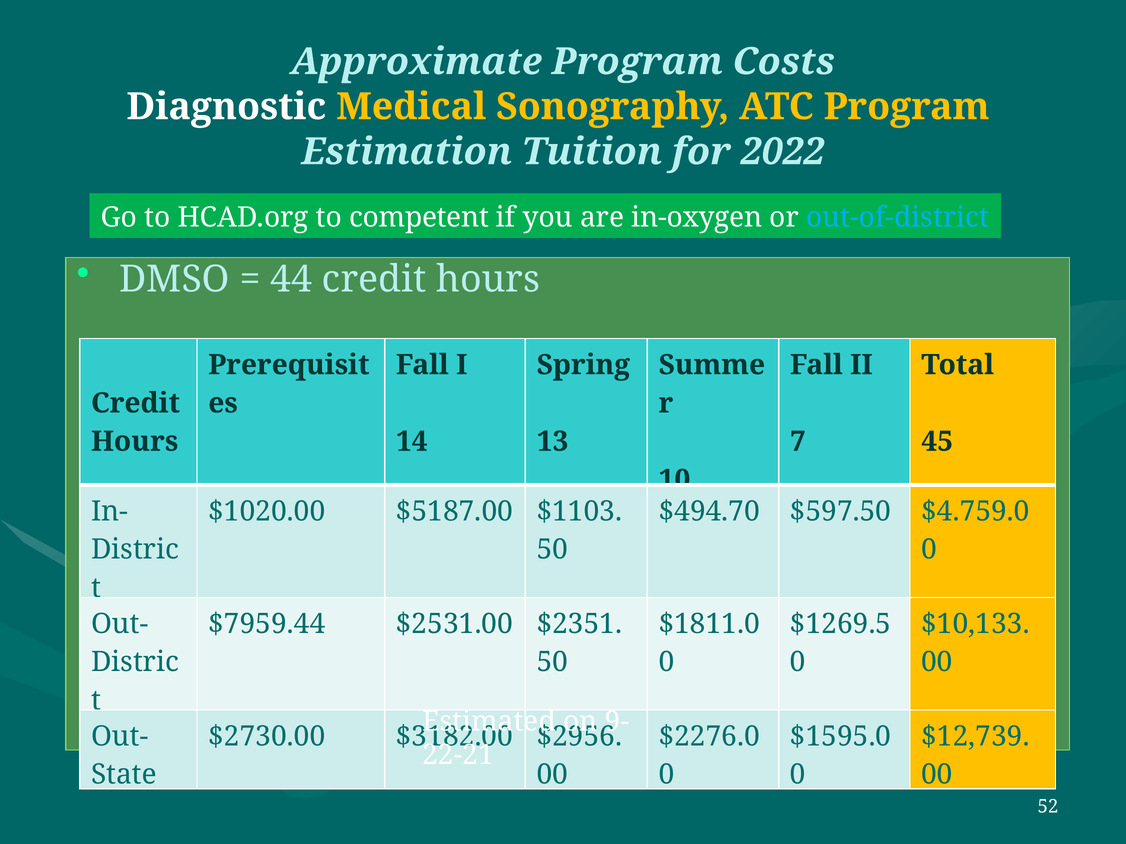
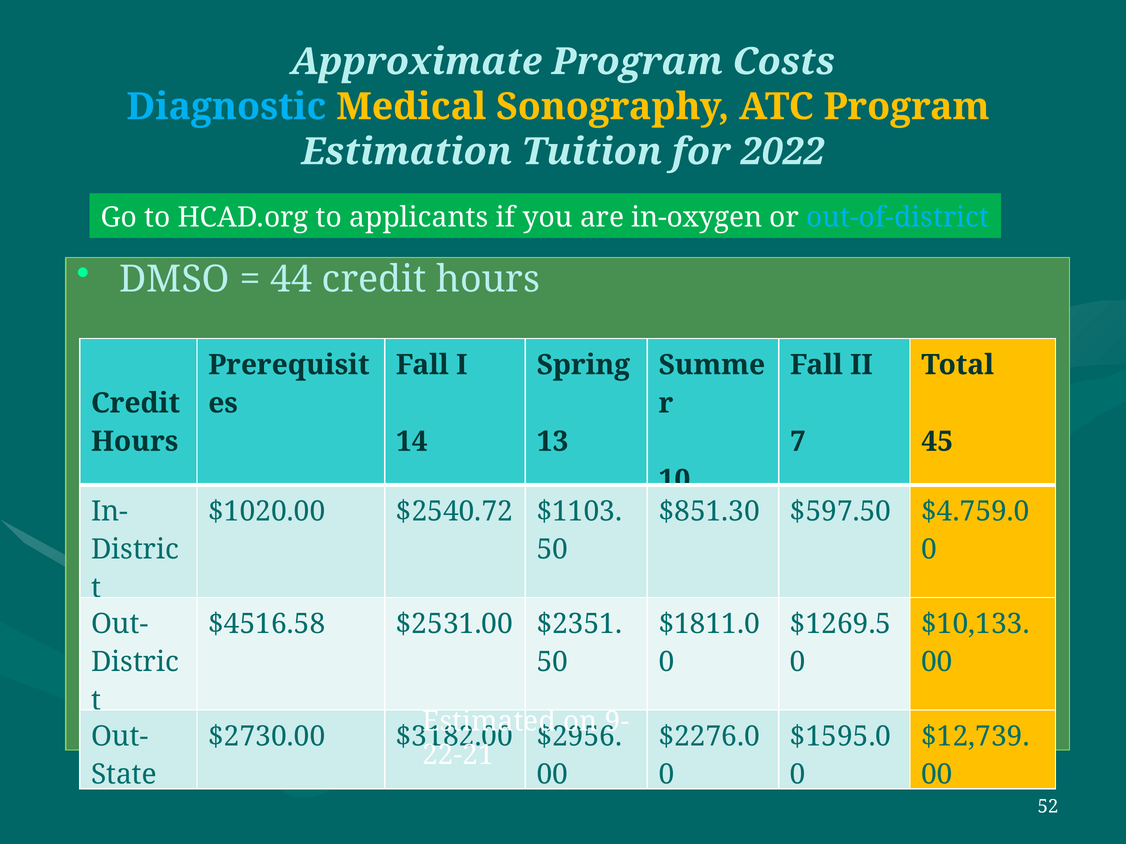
Diagnostic colour: white -> light blue (226, 107)
competent: competent -> applicants (419, 218)
$5187.00: $5187.00 -> $2540.72 (454, 512)
$494.70: $494.70 -> $851.30 (709, 512)
$7959.44: $7959.44 -> $4516.58 (267, 624)
